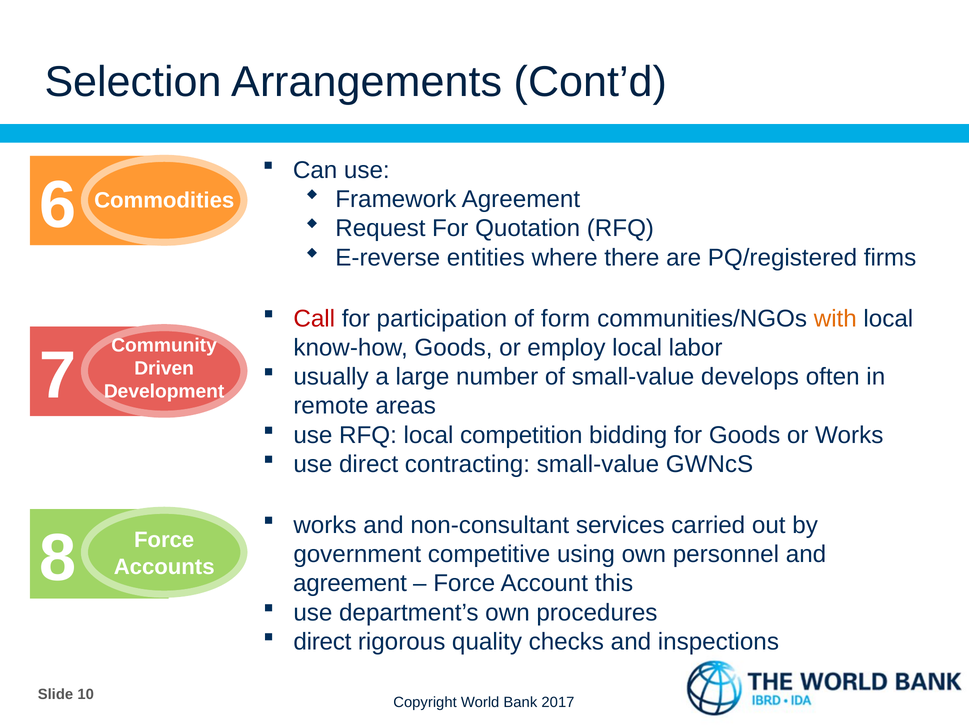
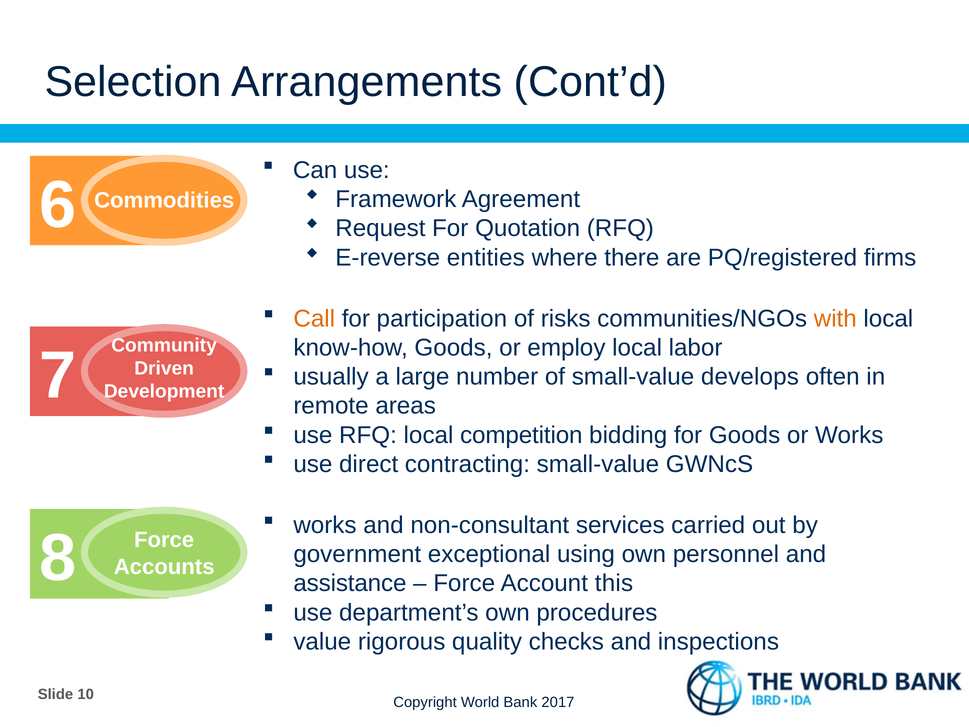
Call colour: red -> orange (314, 319)
form: form -> risks (566, 319)
competitive: competitive -> exceptional (489, 554)
agreement: agreement -> assistance (350, 583)
direct: direct -> value (322, 641)
